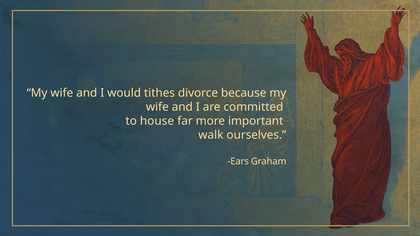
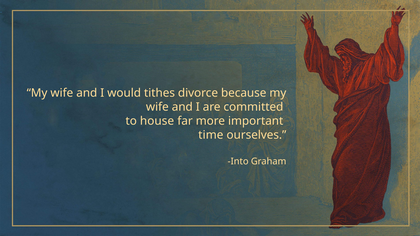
walk: walk -> time (211, 135)
Ears: Ears -> Into (238, 161)
